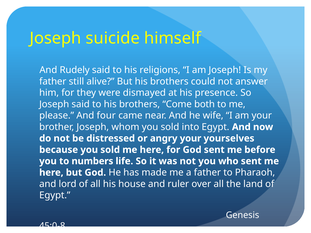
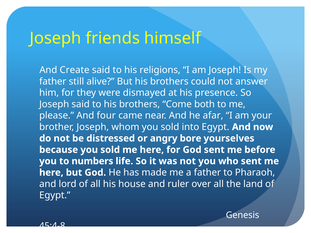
suicide: suicide -> friends (113, 38)
Rudely: Rudely -> Create (75, 70)
wife: wife -> afar (213, 116)
angry your: your -> bore (191, 139)
45:0-8: 45:0-8 -> 45:4-8 (52, 226)
